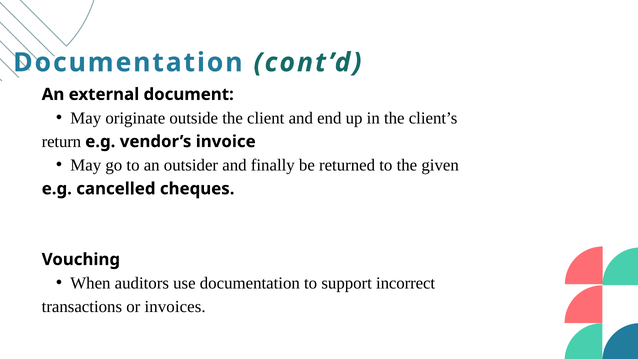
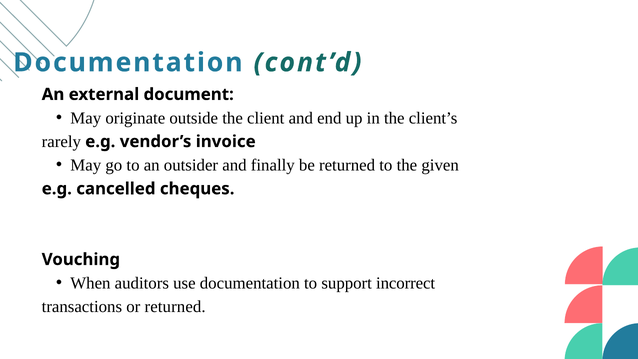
return: return -> rarely (61, 142)
or invoices: invoices -> returned (175, 307)
